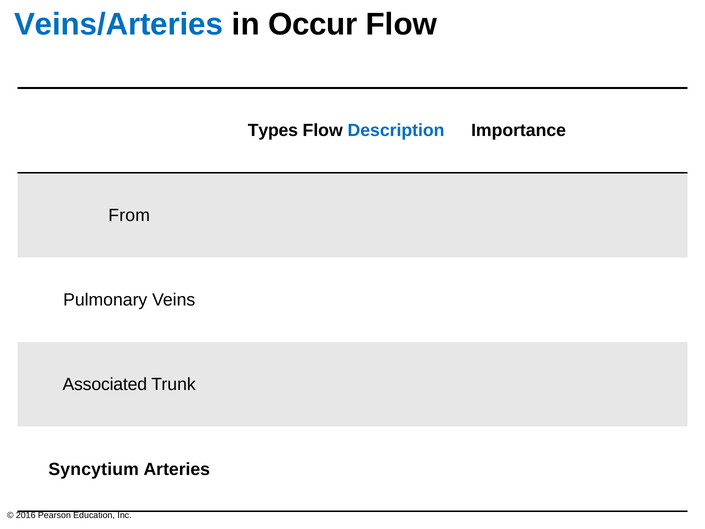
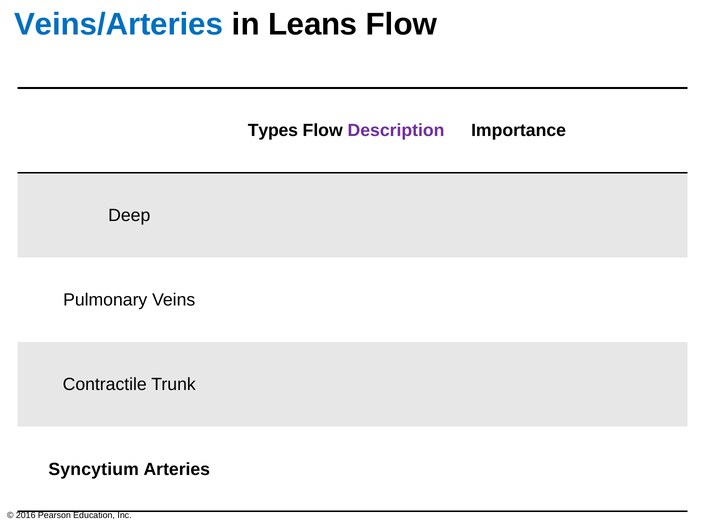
Occur: Occur -> Leans (313, 25)
Description colour: blue -> purple (396, 131)
From: From -> Deep (129, 215)
Associated: Associated -> Contractile (105, 384)
